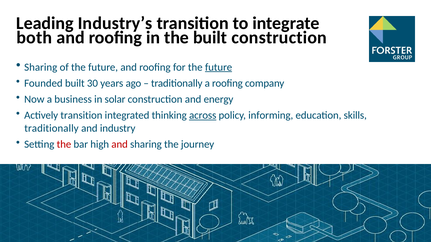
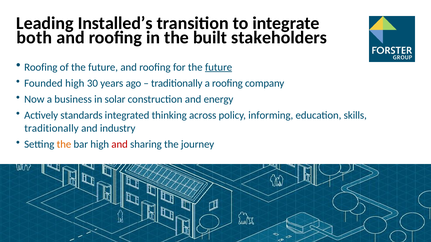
Industry’s: Industry’s -> Installed’s (115, 23)
built construction: construction -> stakeholders (279, 38)
Sharing: Sharing -> Roofing (41, 67)
Founded built: built -> high (75, 83)
Actively transition: transition -> standards (82, 115)
across underline: present -> none (203, 115)
the colour: red -> orange (64, 144)
